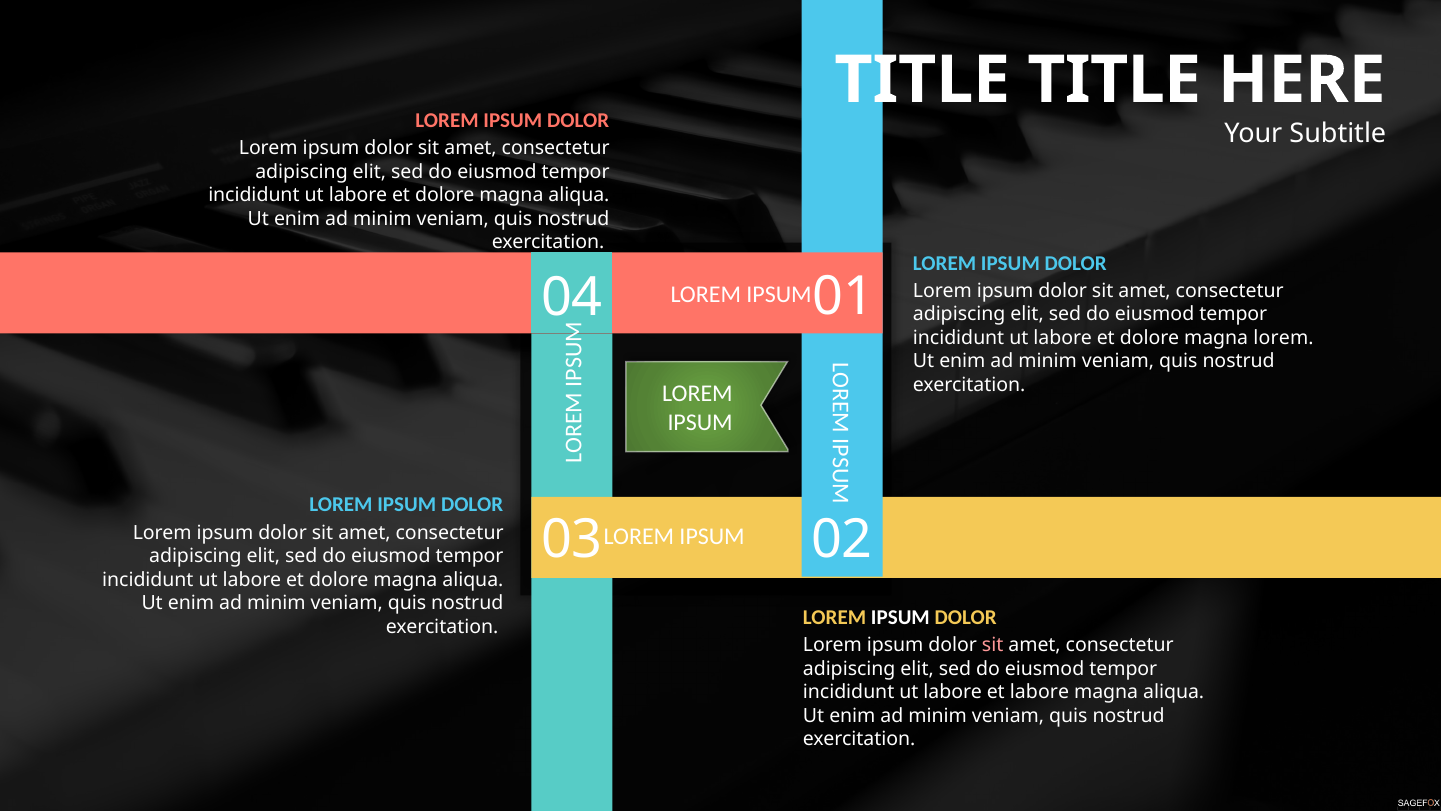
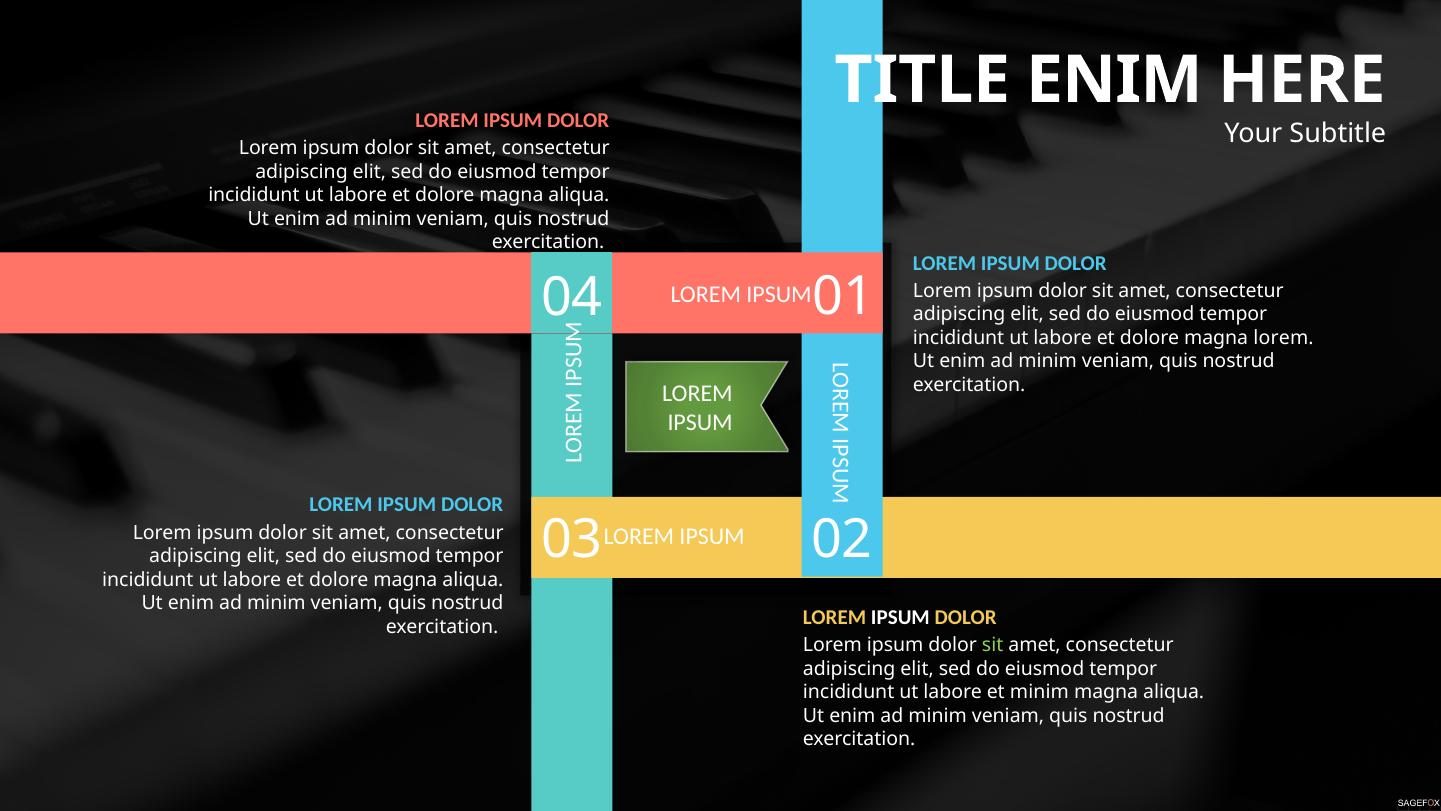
TITLE TITLE: TITLE -> ENIM (1114, 80)
sit colour: pink -> light green (993, 645)
et labore: labore -> minim (1039, 692)
